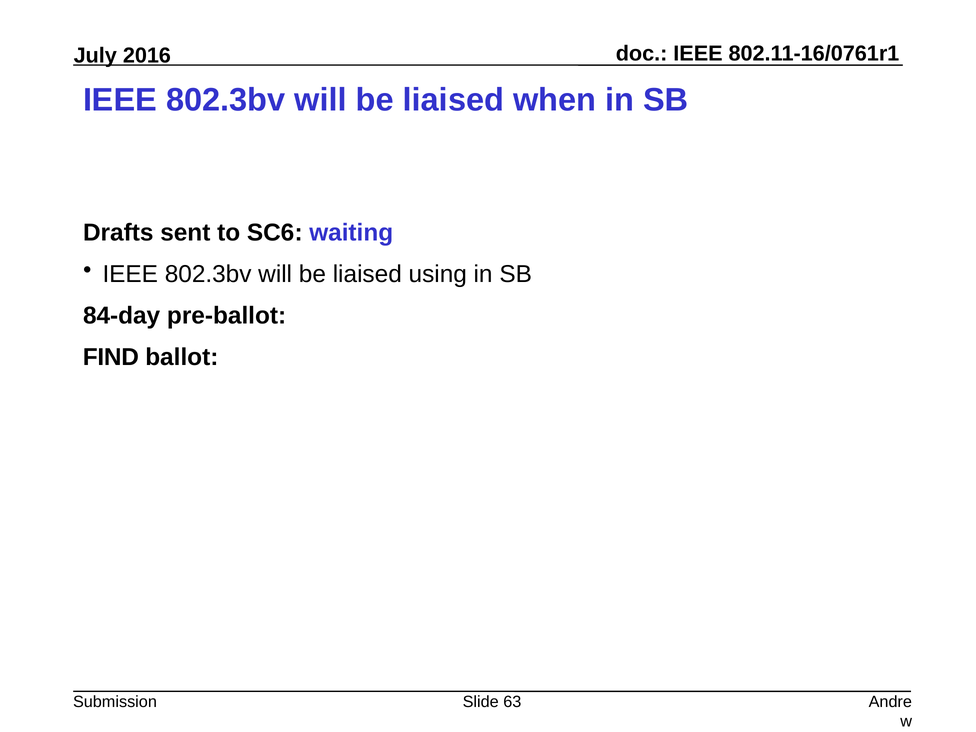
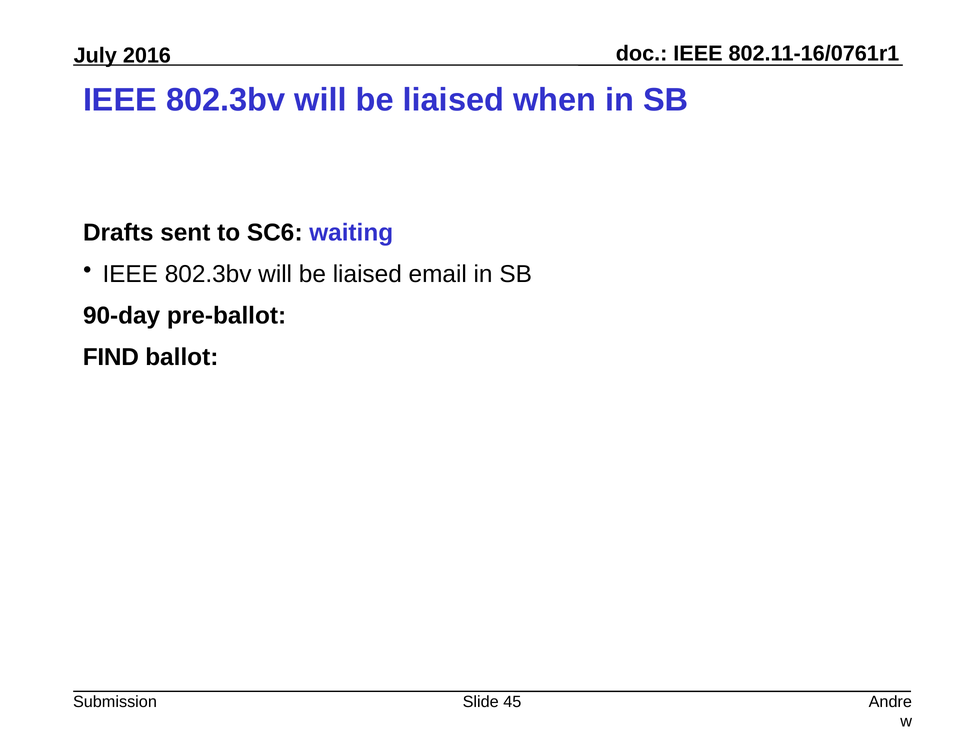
using: using -> email (438, 274)
84-day: 84-day -> 90-day (122, 316)
63: 63 -> 45 (512, 702)
